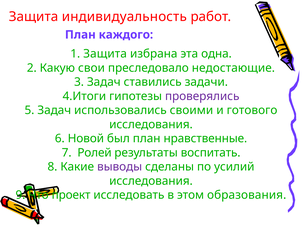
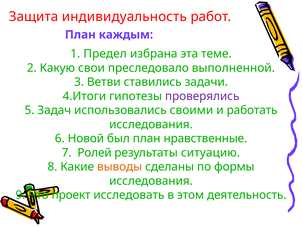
каждого: каждого -> каждым (126, 35)
1 Защита: Защита -> Предел (105, 54)
одна: одна -> теме (216, 54)
недостающие: недостающие -> выполненной (233, 68)
3 Задач: Задач -> Ветви (104, 82)
готового: готового -> работать (252, 110)
воспитать: воспитать -> ситуацию (210, 152)
выводы colour: purple -> orange (120, 166)
усилий: усилий -> формы (234, 166)
образования: образования -> деятельность (247, 195)
